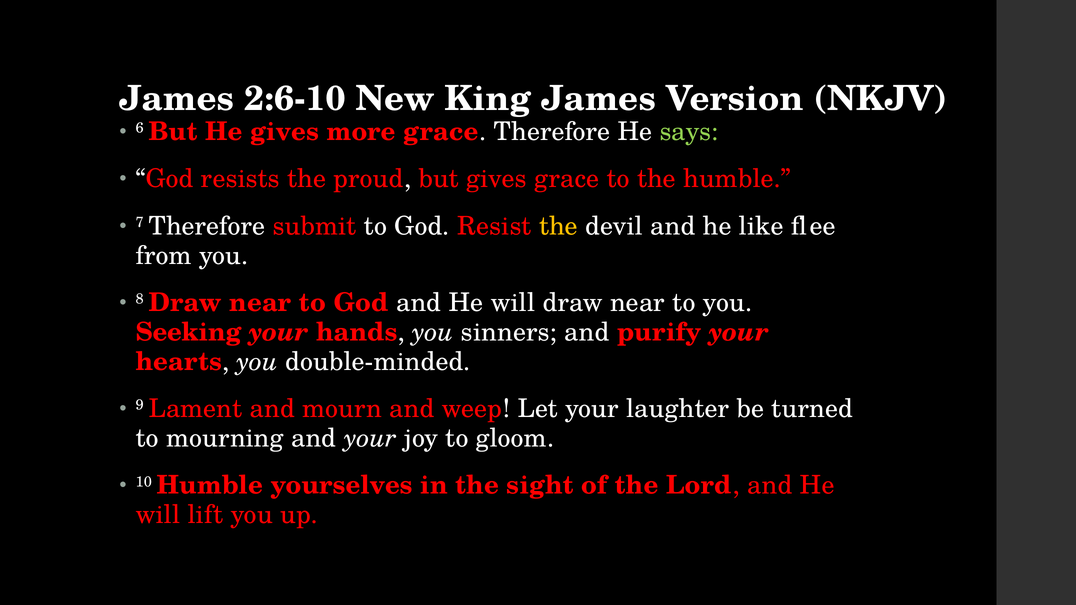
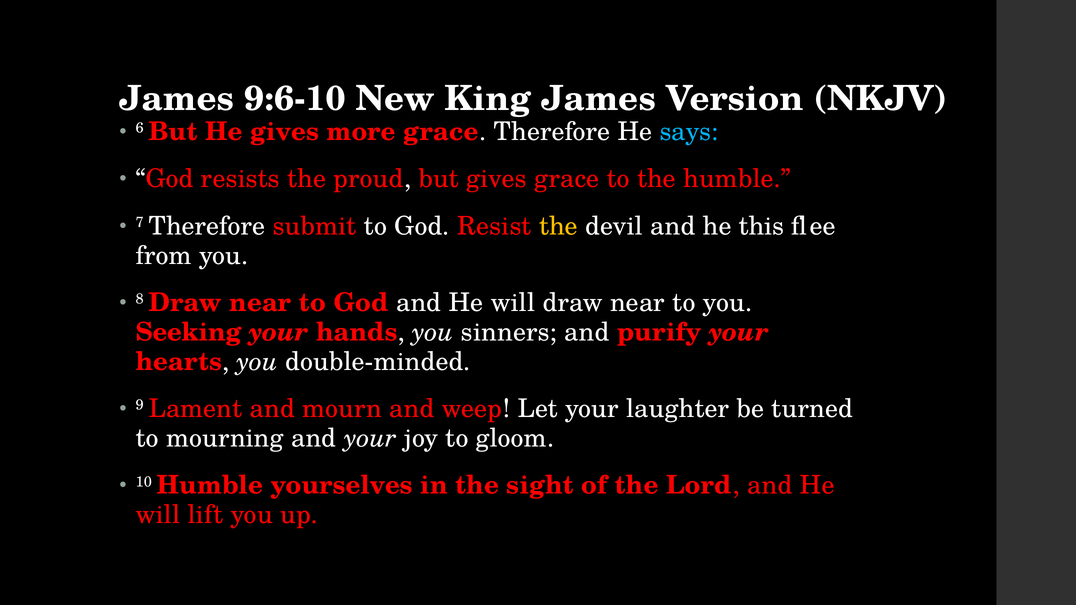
2:6-10: 2:6-10 -> 9:6-10 (295, 99)
says colour: light green -> light blue (689, 132)
like: like -> this (761, 226)
